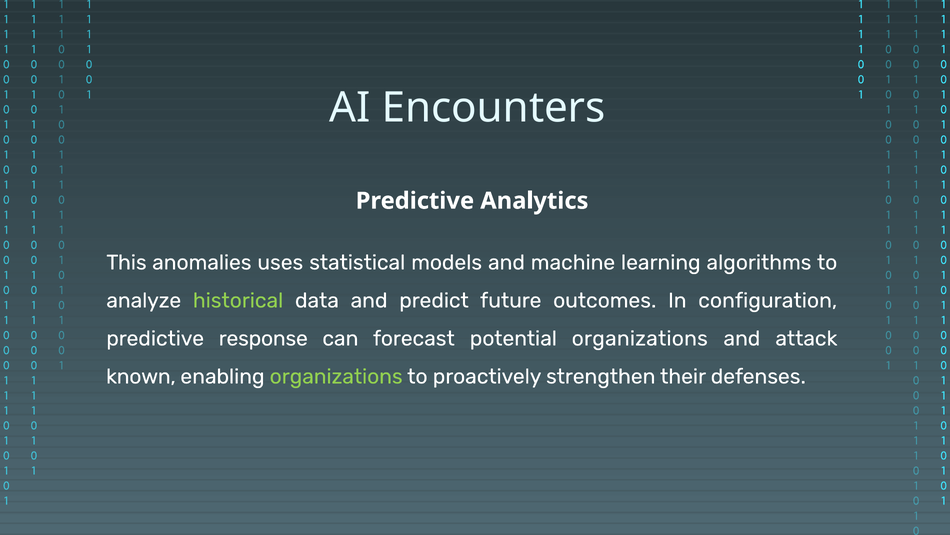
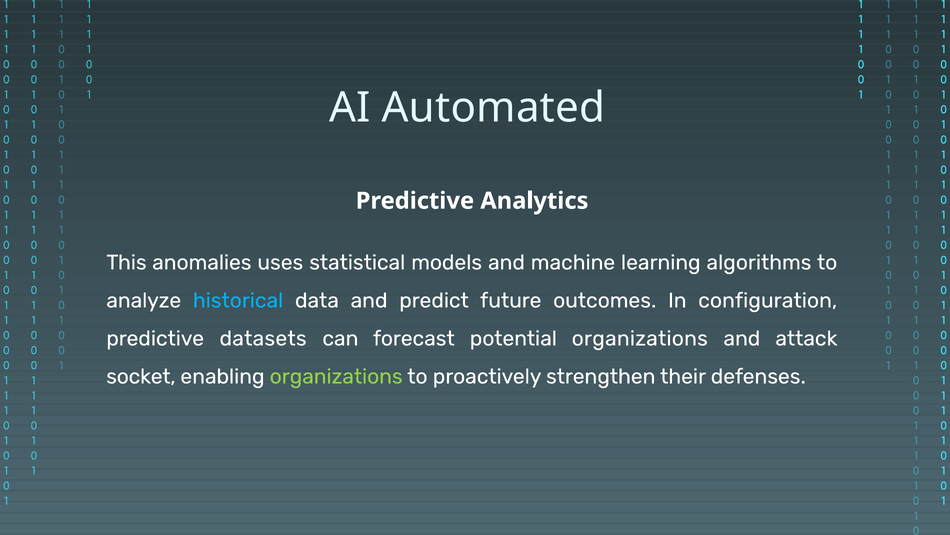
Encounters: Encounters -> Automated (494, 108)
historical colour: light green -> light blue (238, 300)
response: response -> datasets (263, 338)
known: known -> socket (141, 376)
